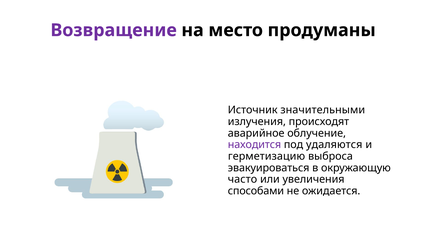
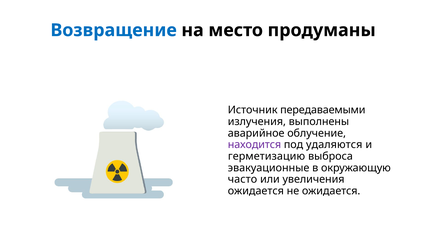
Возвращение colour: purple -> blue (114, 30)
значительными: значительными -> передаваемыми (323, 110)
происходят: происходят -> выполнены (319, 122)
эвакуироваться: эвакуироваться -> эвакуационные (269, 168)
способами: способами -> ожидается (256, 191)
